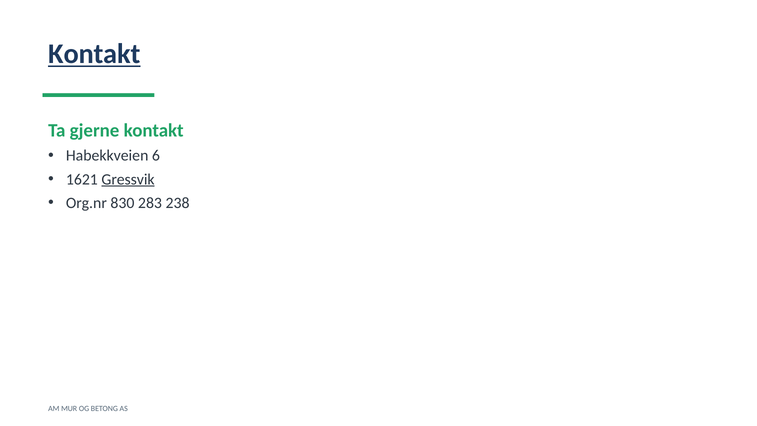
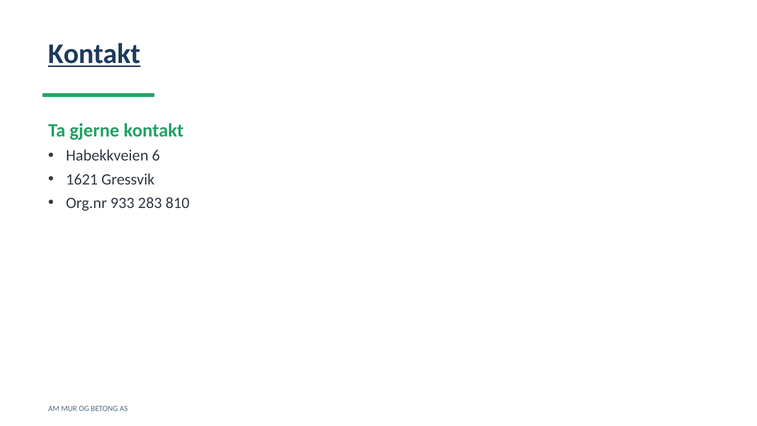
Gressvik underline: present -> none (128, 179)
830: 830 -> 933 (122, 203)
238: 238 -> 810 (178, 203)
